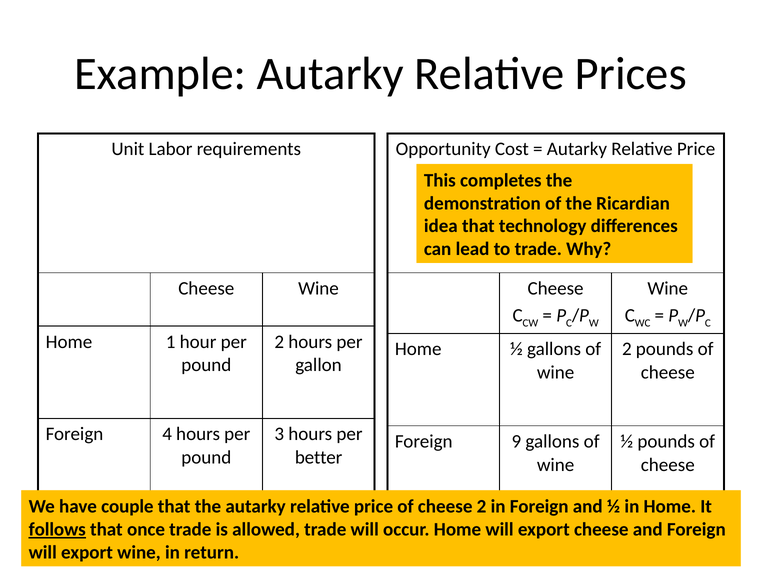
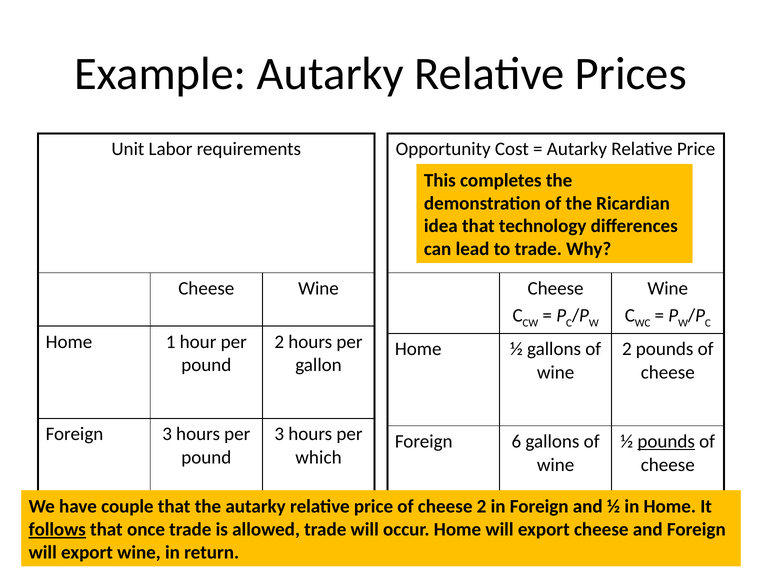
Foreign 4: 4 -> 3 (167, 434)
9: 9 -> 6 (516, 441)
pounds underline: none -> present (666, 441)
better: better -> which (318, 457)
